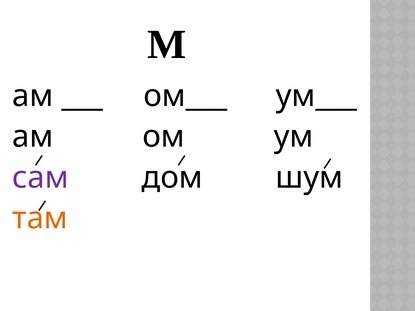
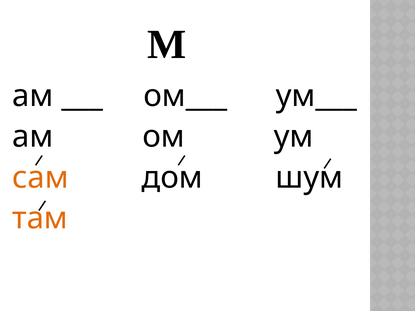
сам colour: purple -> orange (40, 178)
